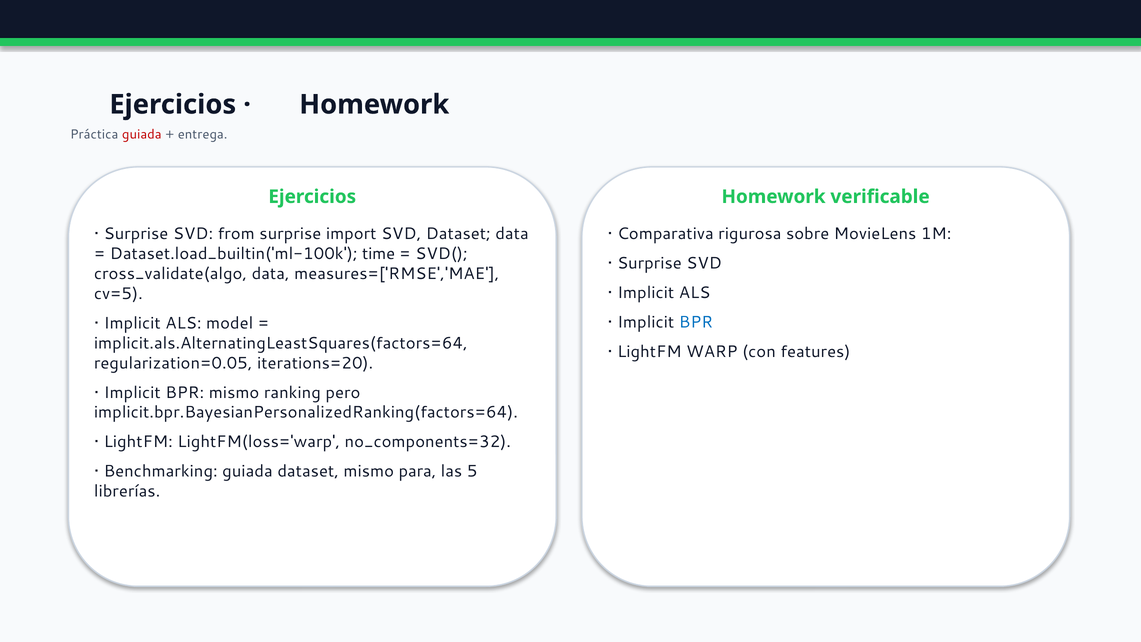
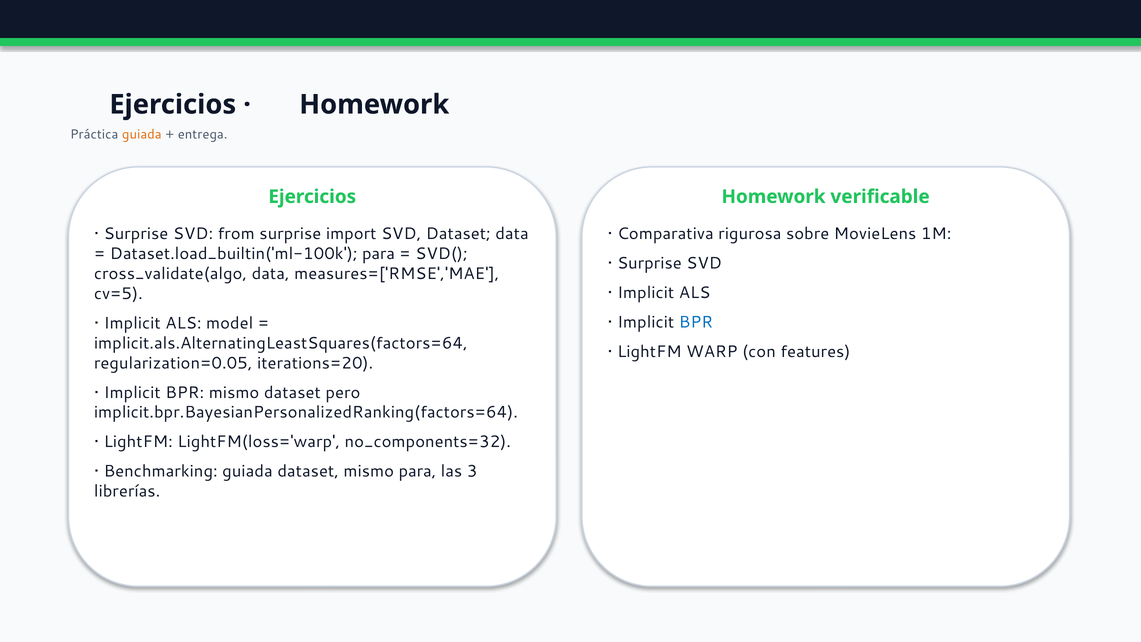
guiada colour: red -> orange (142, 134)
Dataset.load_builtin('ml-100k time: time -> para (379, 254)
mismo ranking: ranking -> dataset (292, 392)
5: 5 -> 3 (472, 471)
